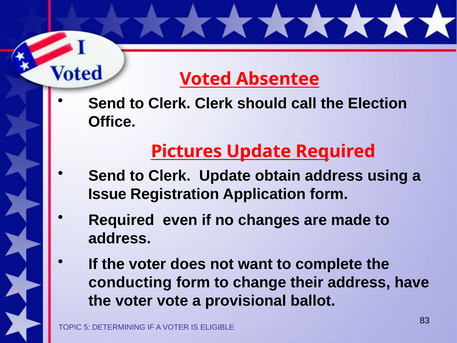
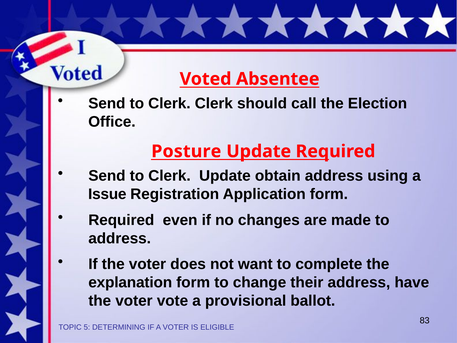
Pictures: Pictures -> Posture (186, 151)
conducting: conducting -> explanation (130, 282)
